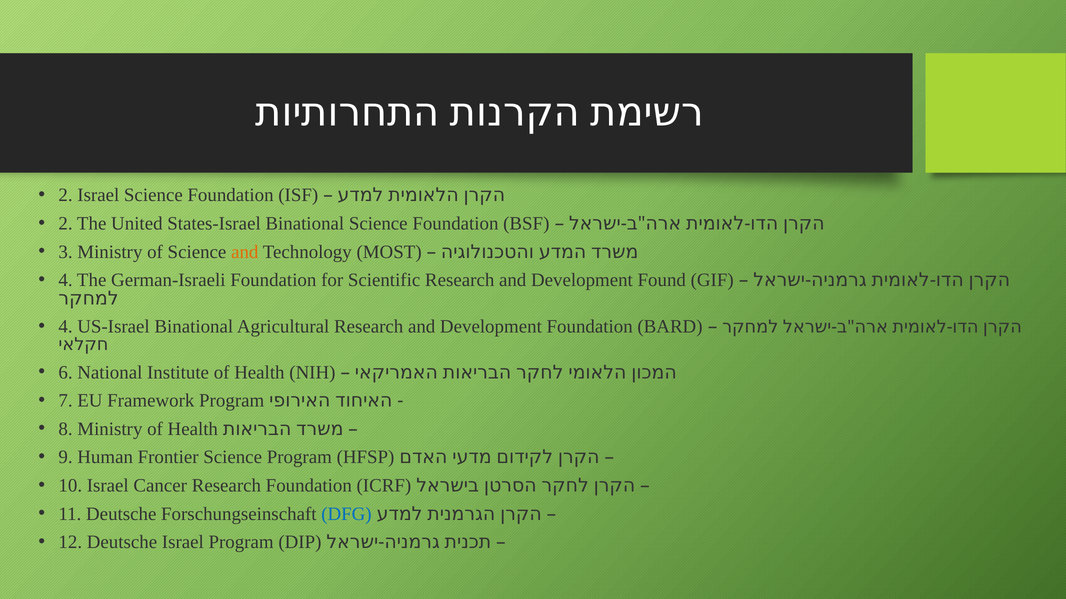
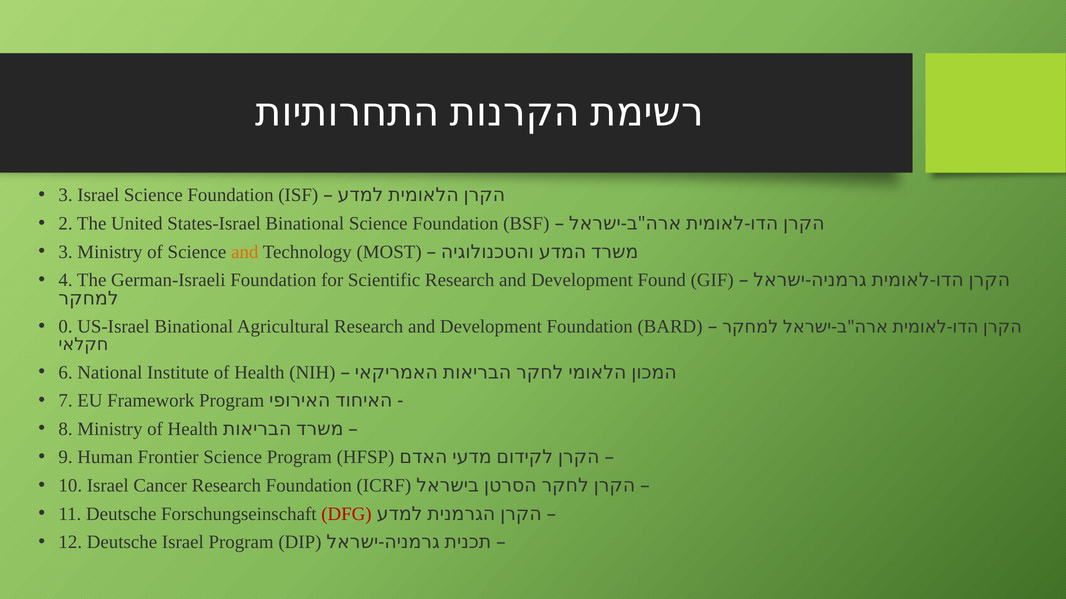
2: 2 -> 3 (66, 195)
4: 4 -> 0 (66, 327)
DFG colour: blue -> red (346, 514)
